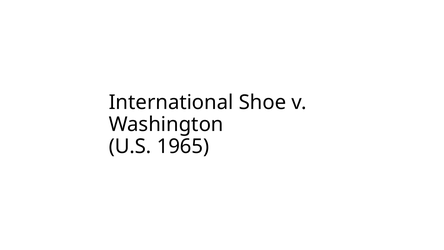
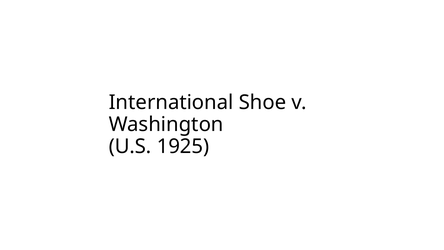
1965: 1965 -> 1925 (183, 146)
